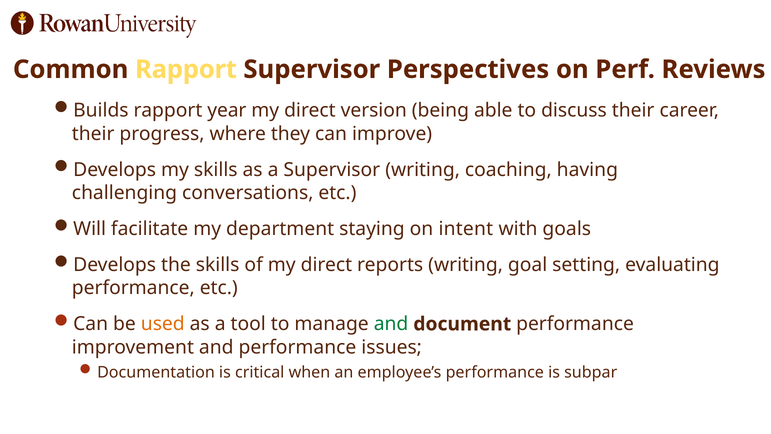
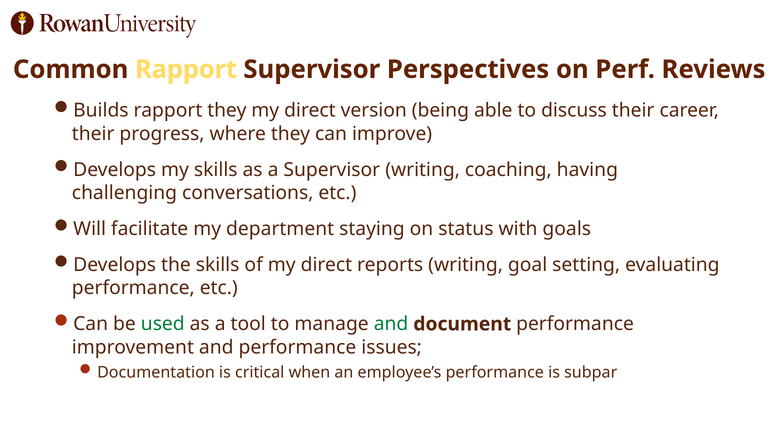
rapport year: year -> they (227, 110)
intent: intent -> status (466, 229)
used colour: orange -> green (163, 324)
